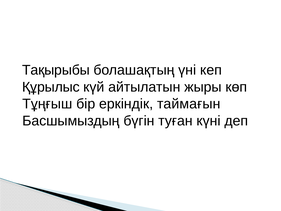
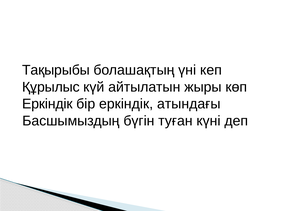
Тұңғыш: Тұңғыш -> Еркіндік (47, 104)
таймағын: таймағын -> атындағы (189, 104)
